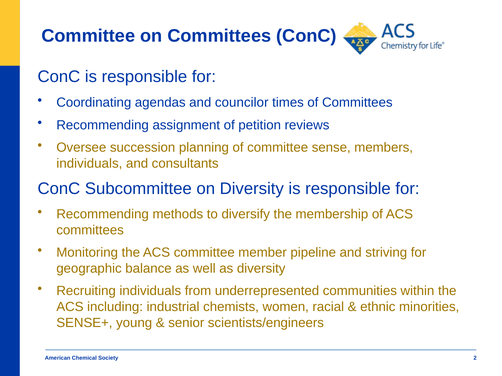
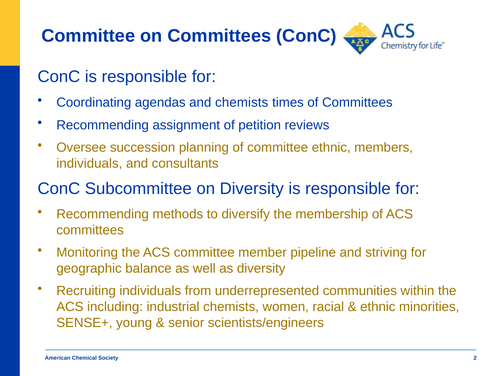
and councilor: councilor -> chemists (242, 103)
committee sense: sense -> ethnic (331, 148)
